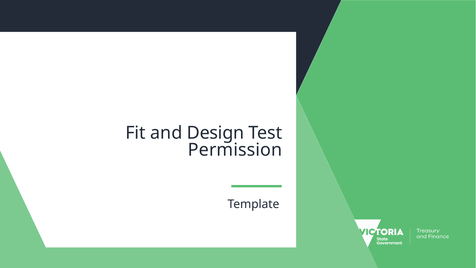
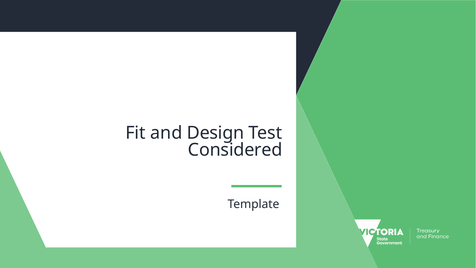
Permission: Permission -> Considered (235, 150)
